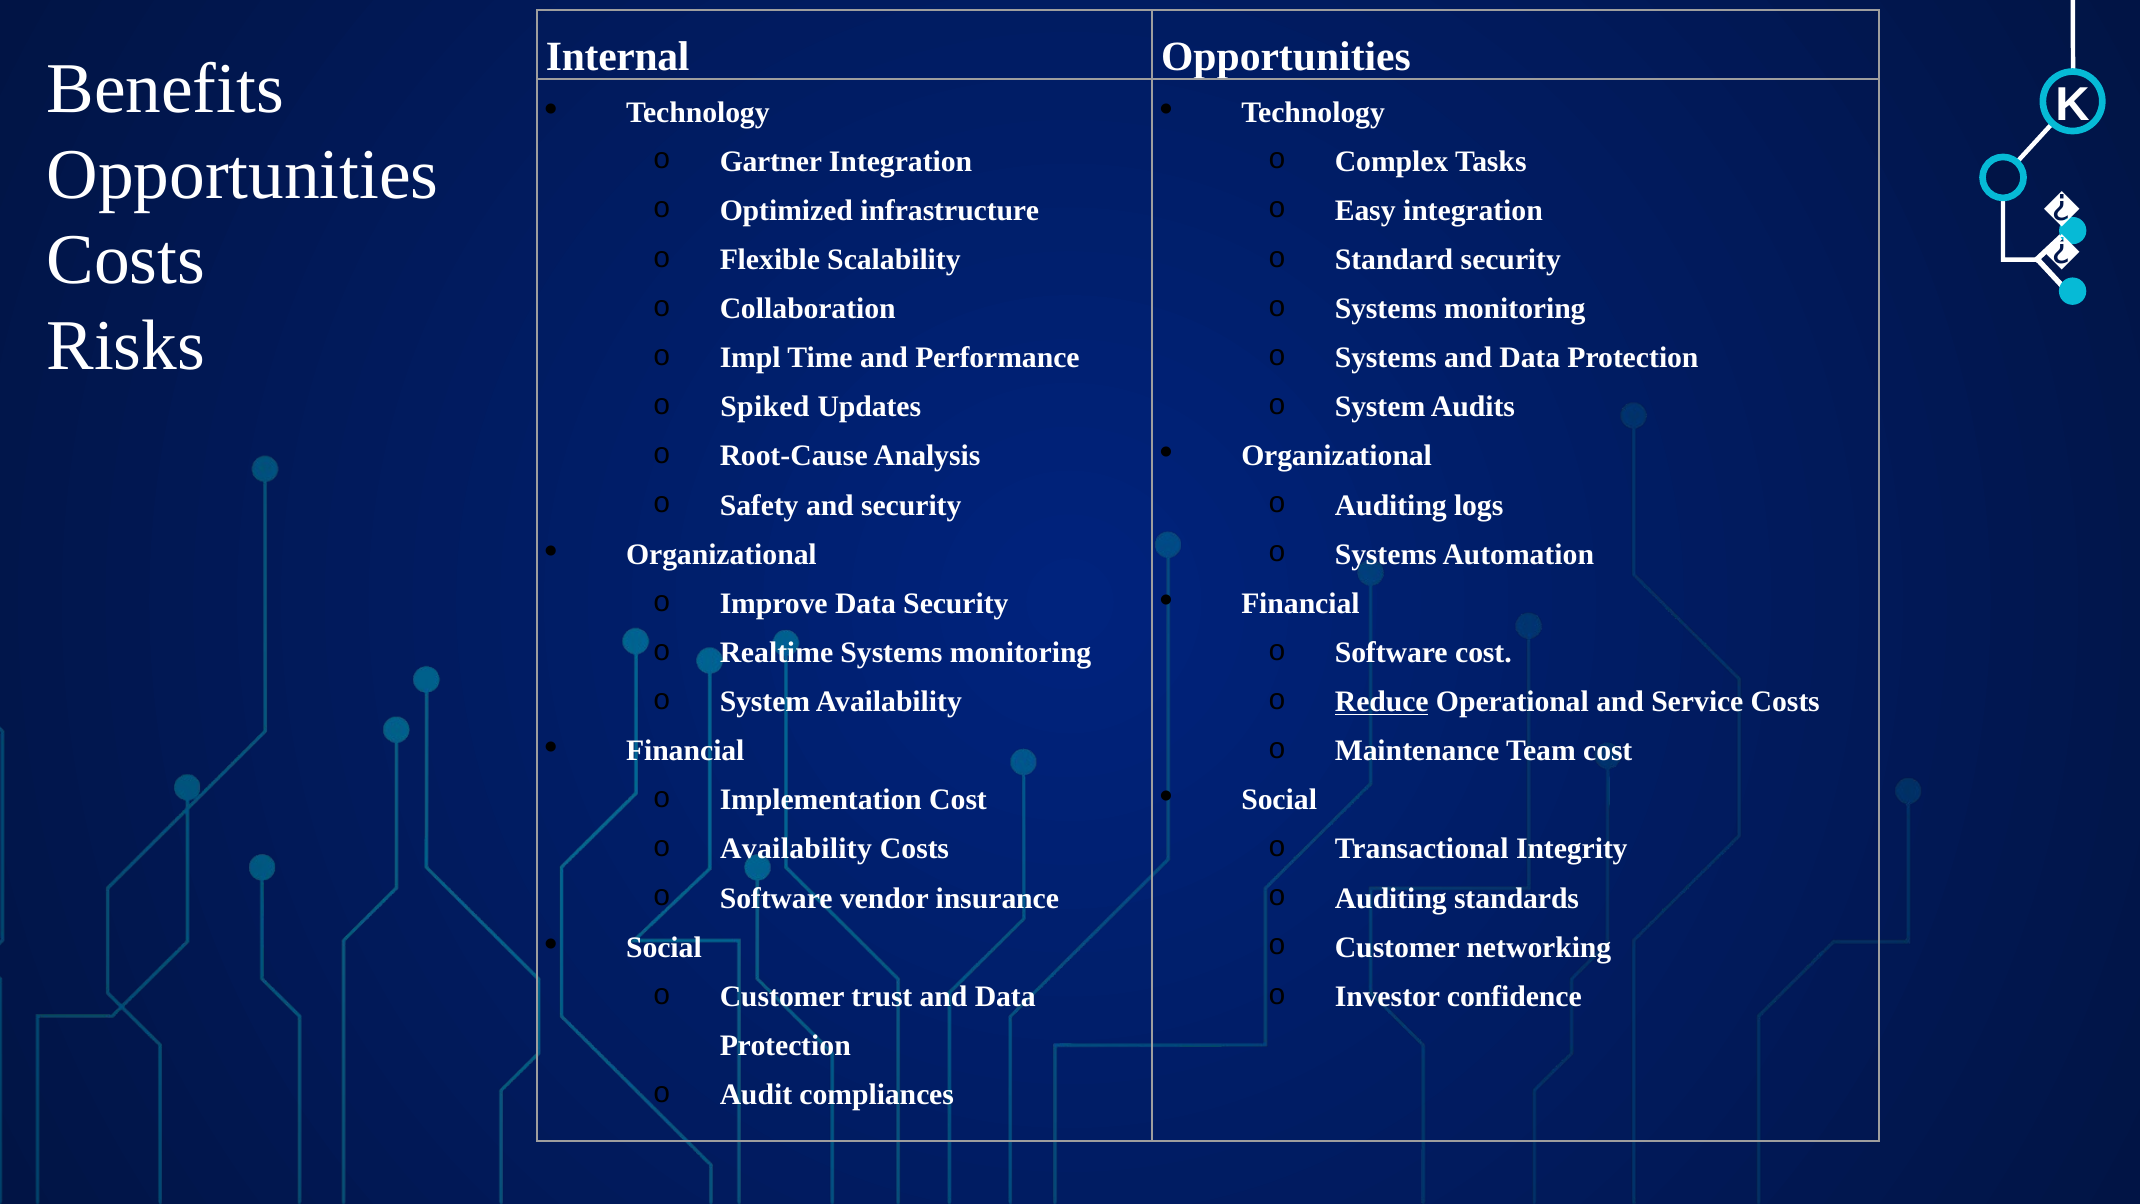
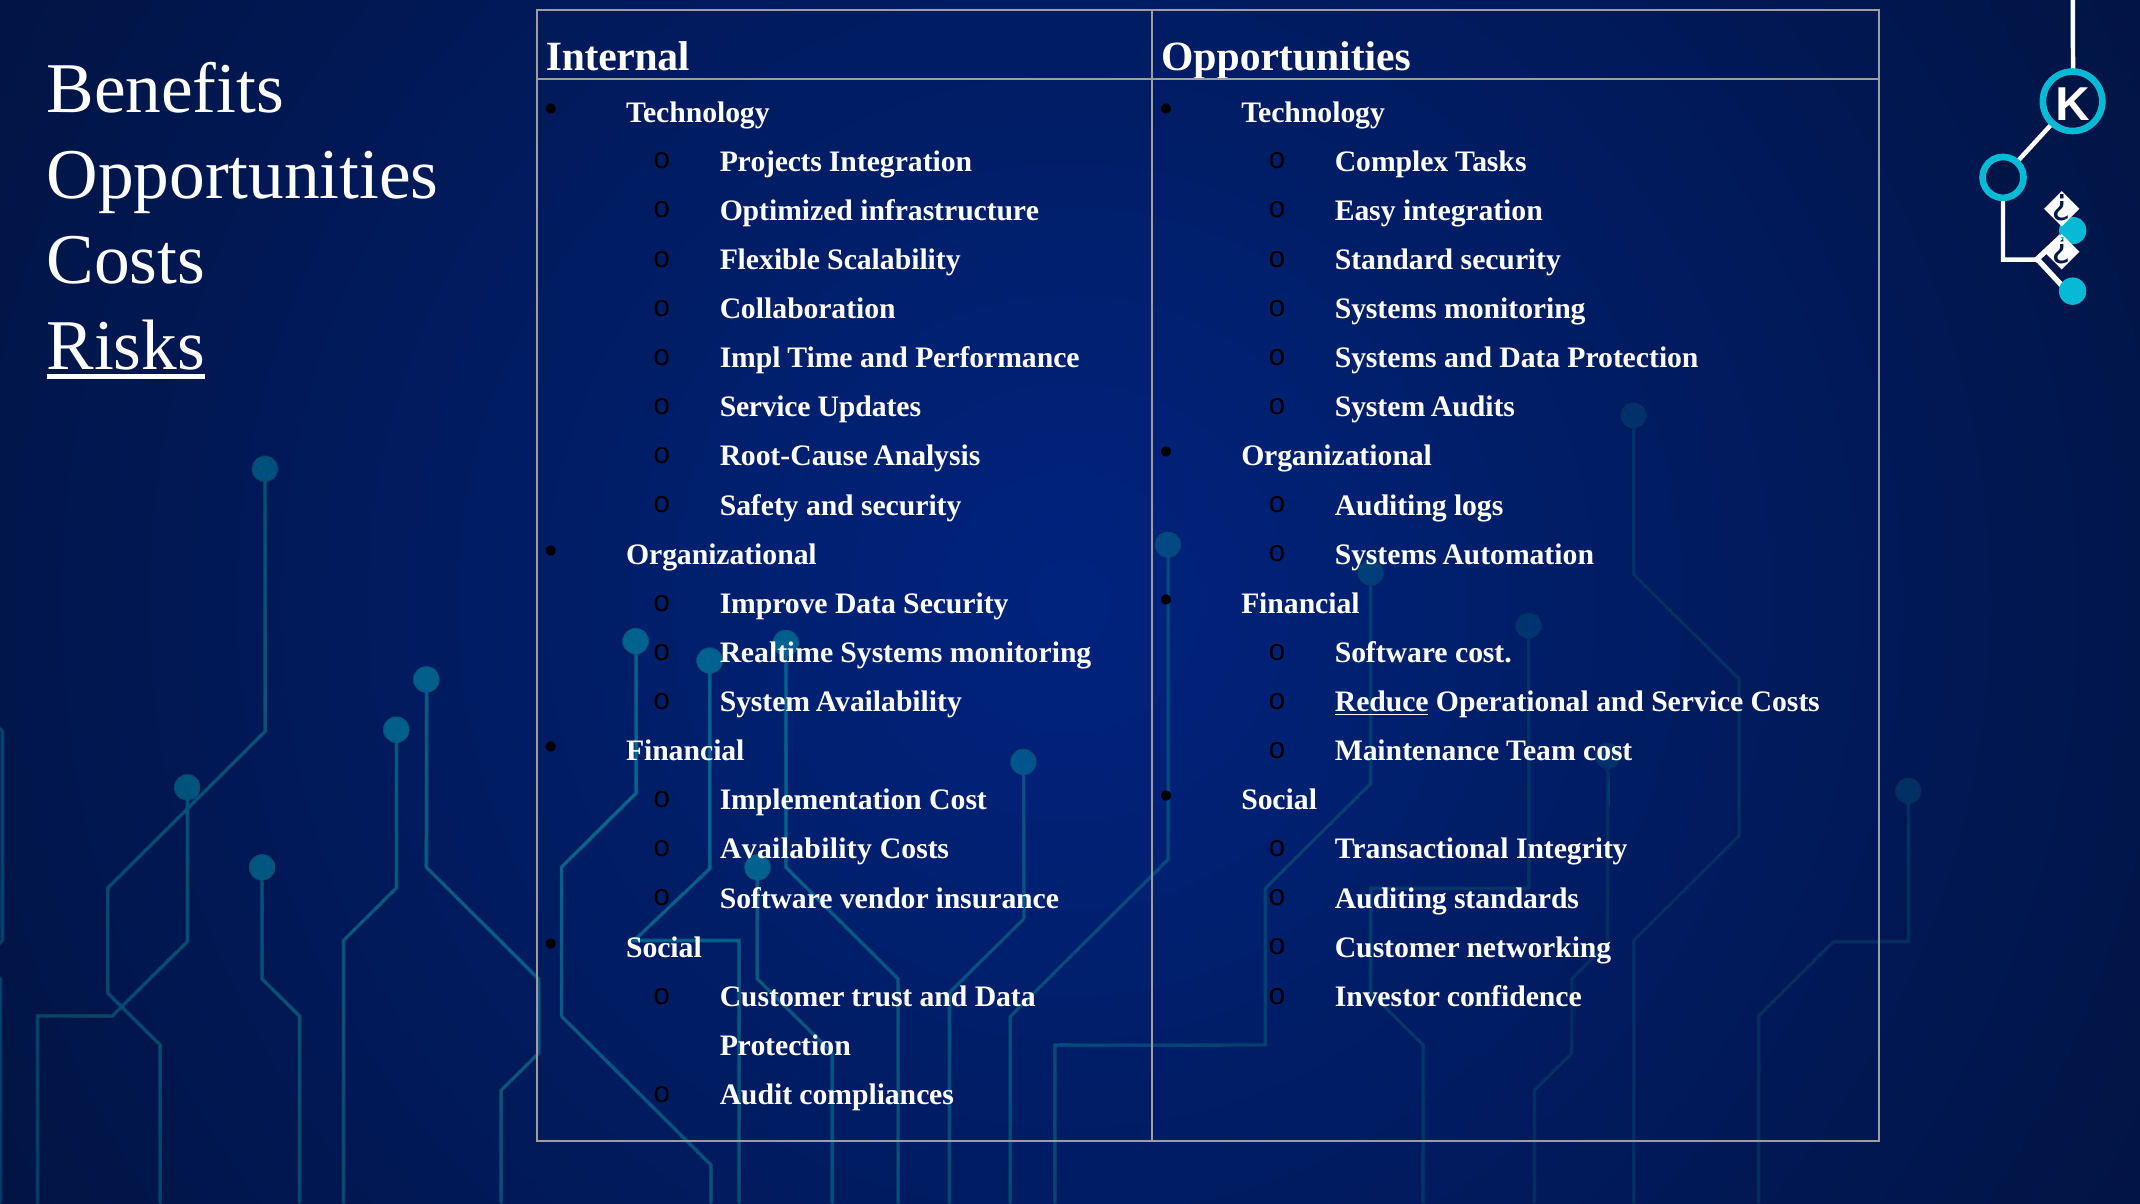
Gartner: Gartner -> Projects (771, 161)
Risks underline: none -> present (126, 346)
Spiked: Spiked -> Service (765, 407)
